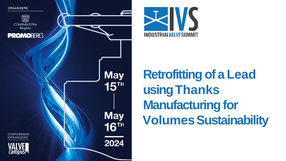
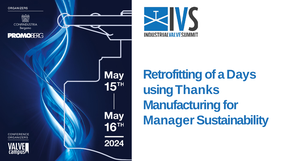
Lead: Lead -> Days (242, 75)
Volumes: Volumes -> Manager (169, 120)
